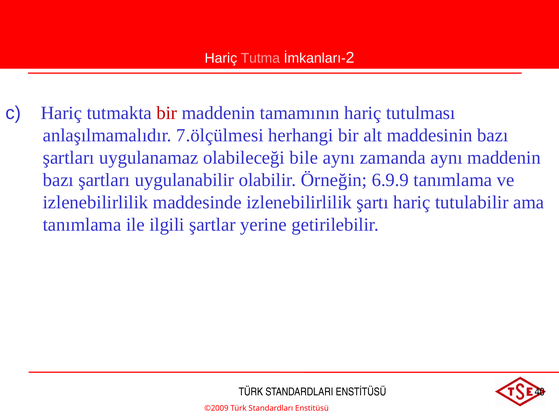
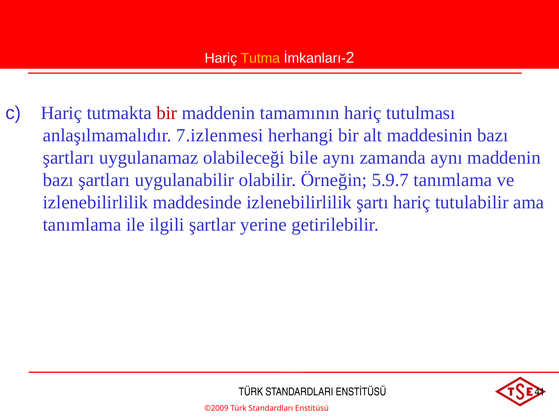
Tutma colour: pink -> yellow (260, 58)
7.ölçülmesi: 7.ölçülmesi -> 7.izlenmesi (220, 135)
6.9.9: 6.9.9 -> 5.9.7 (390, 180)
40: 40 -> 41 (540, 392)
